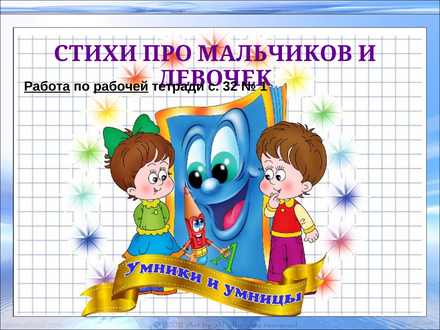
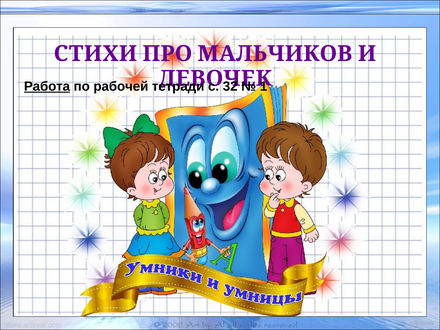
рабочей underline: present -> none (121, 86)
